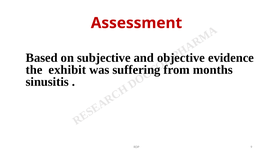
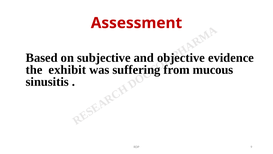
months: months -> mucous (213, 70)
